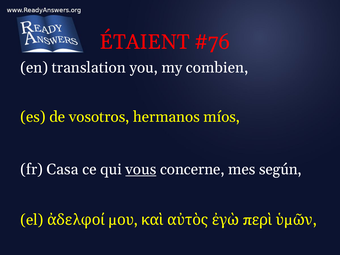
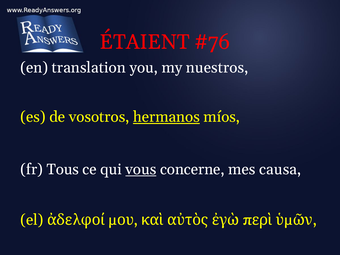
combien: combien -> nuestros (217, 68)
hermanos underline: none -> present (166, 117)
Casa: Casa -> Tous (63, 169)
según: según -> causa (280, 169)
